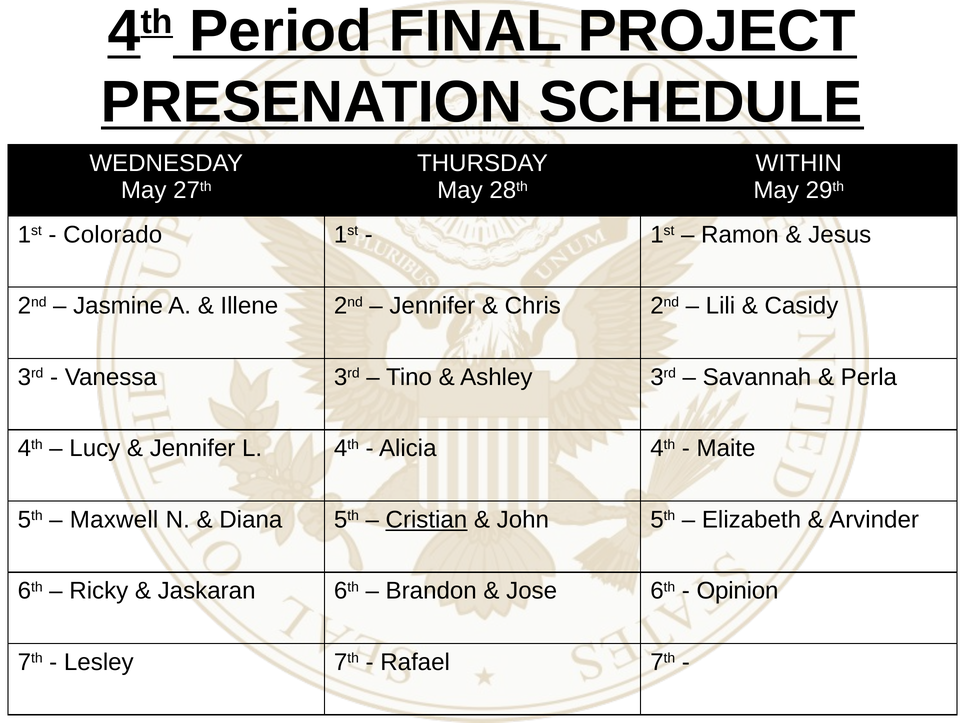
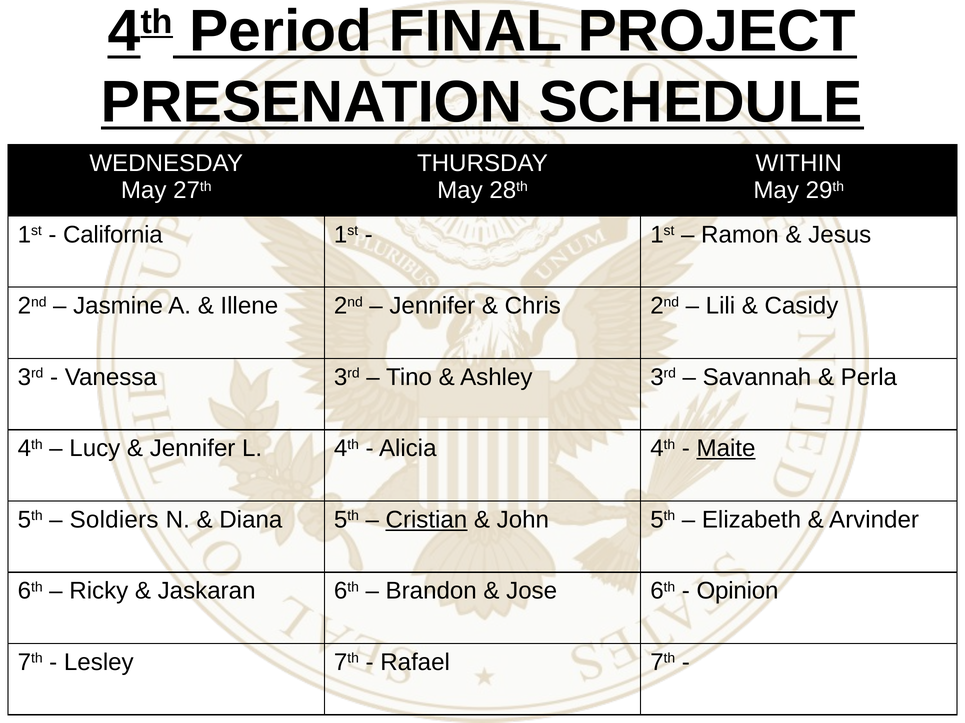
Colorado: Colorado -> California (113, 235)
Maite underline: none -> present (726, 449)
Maxwell: Maxwell -> Soldiers (114, 520)
